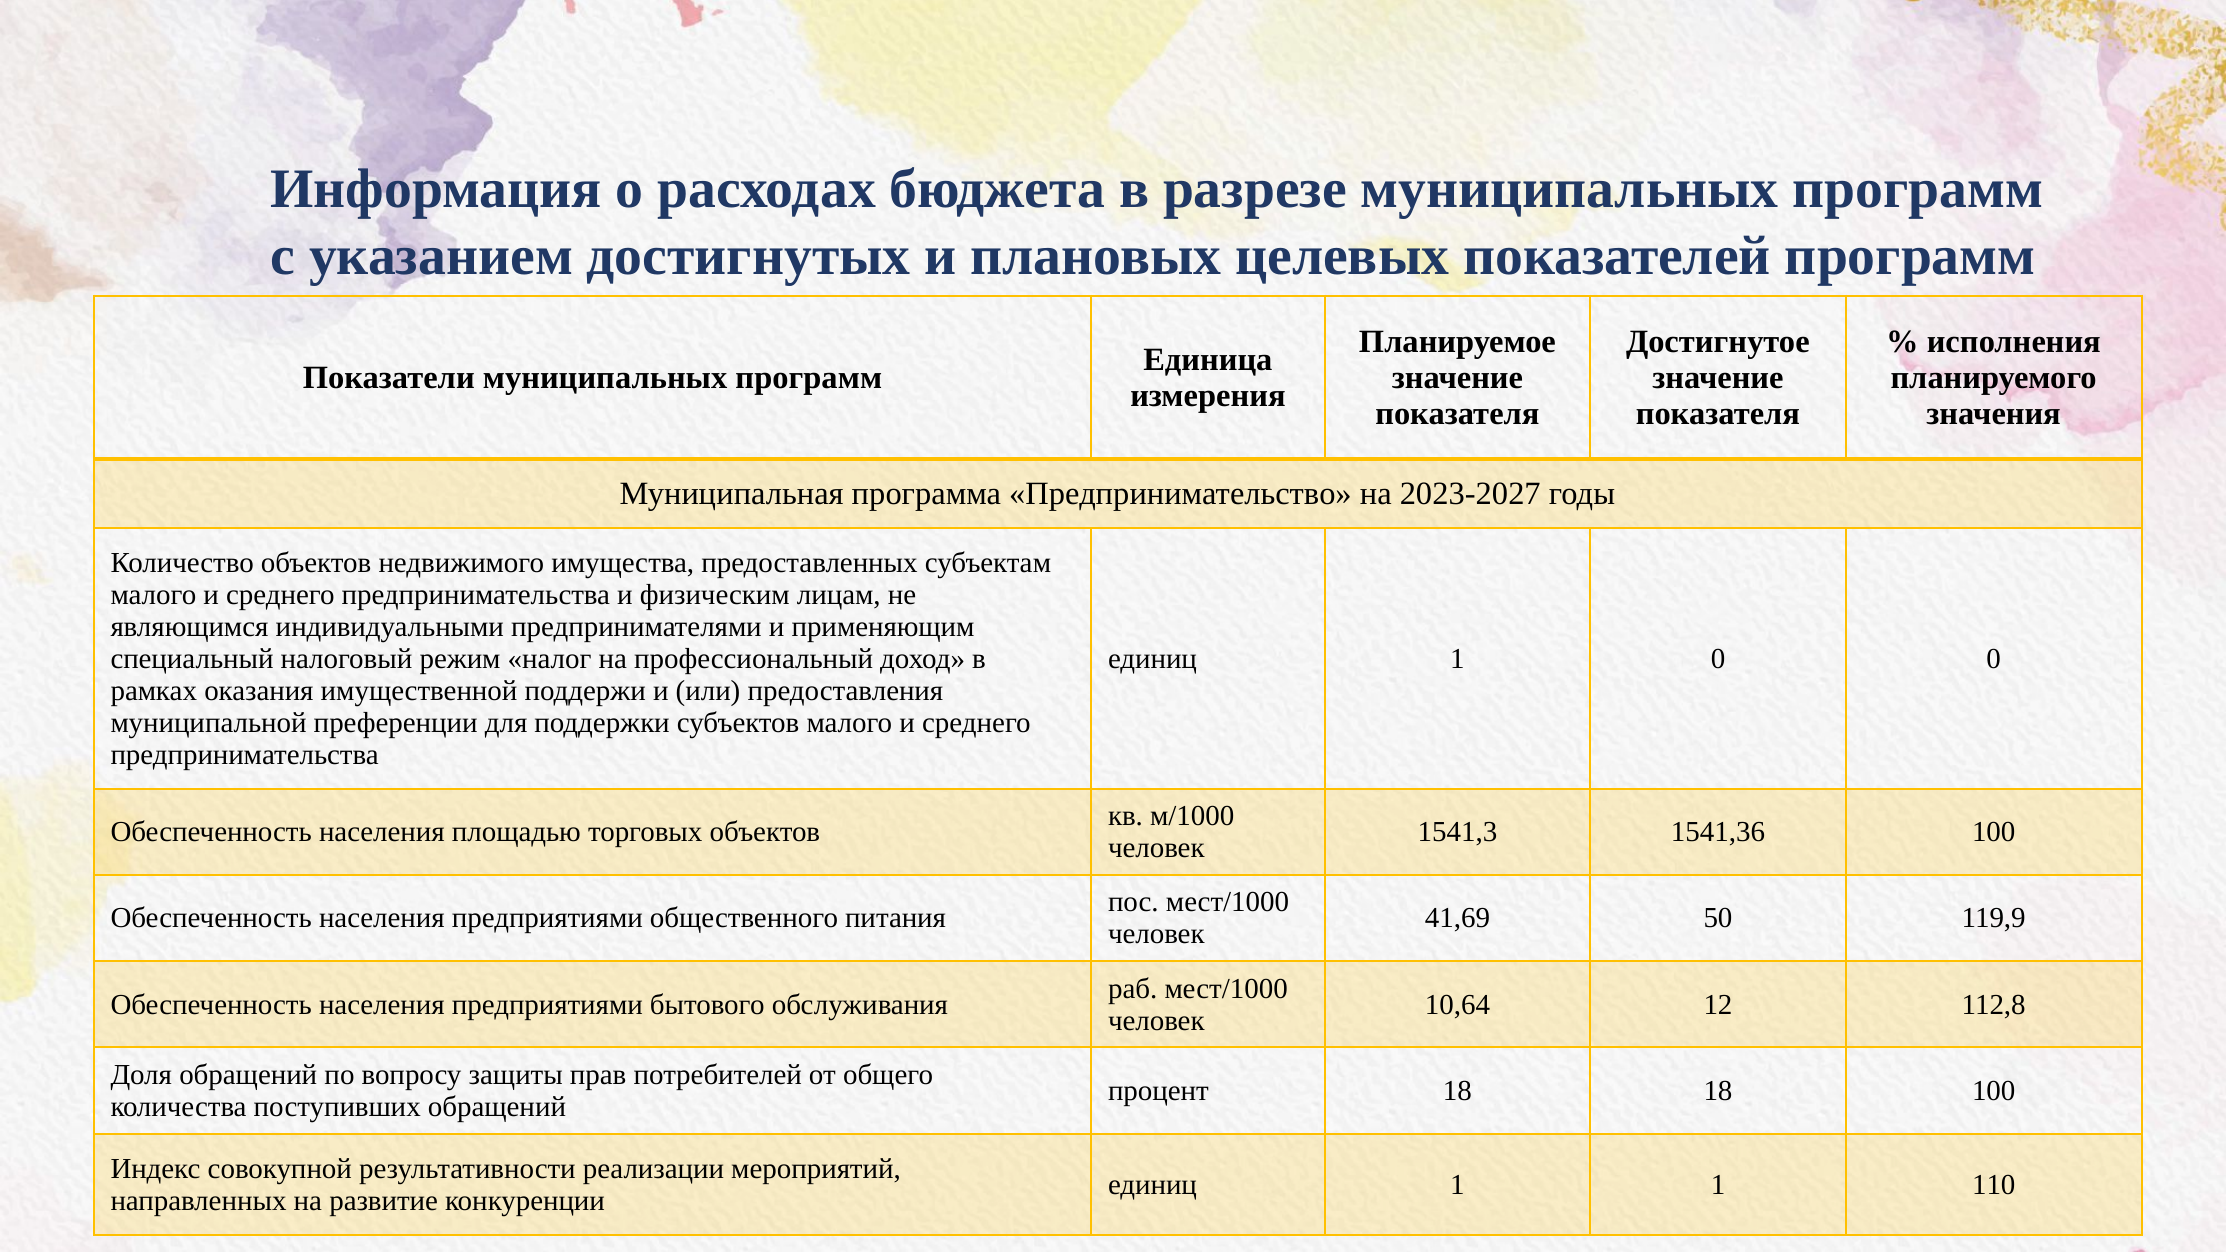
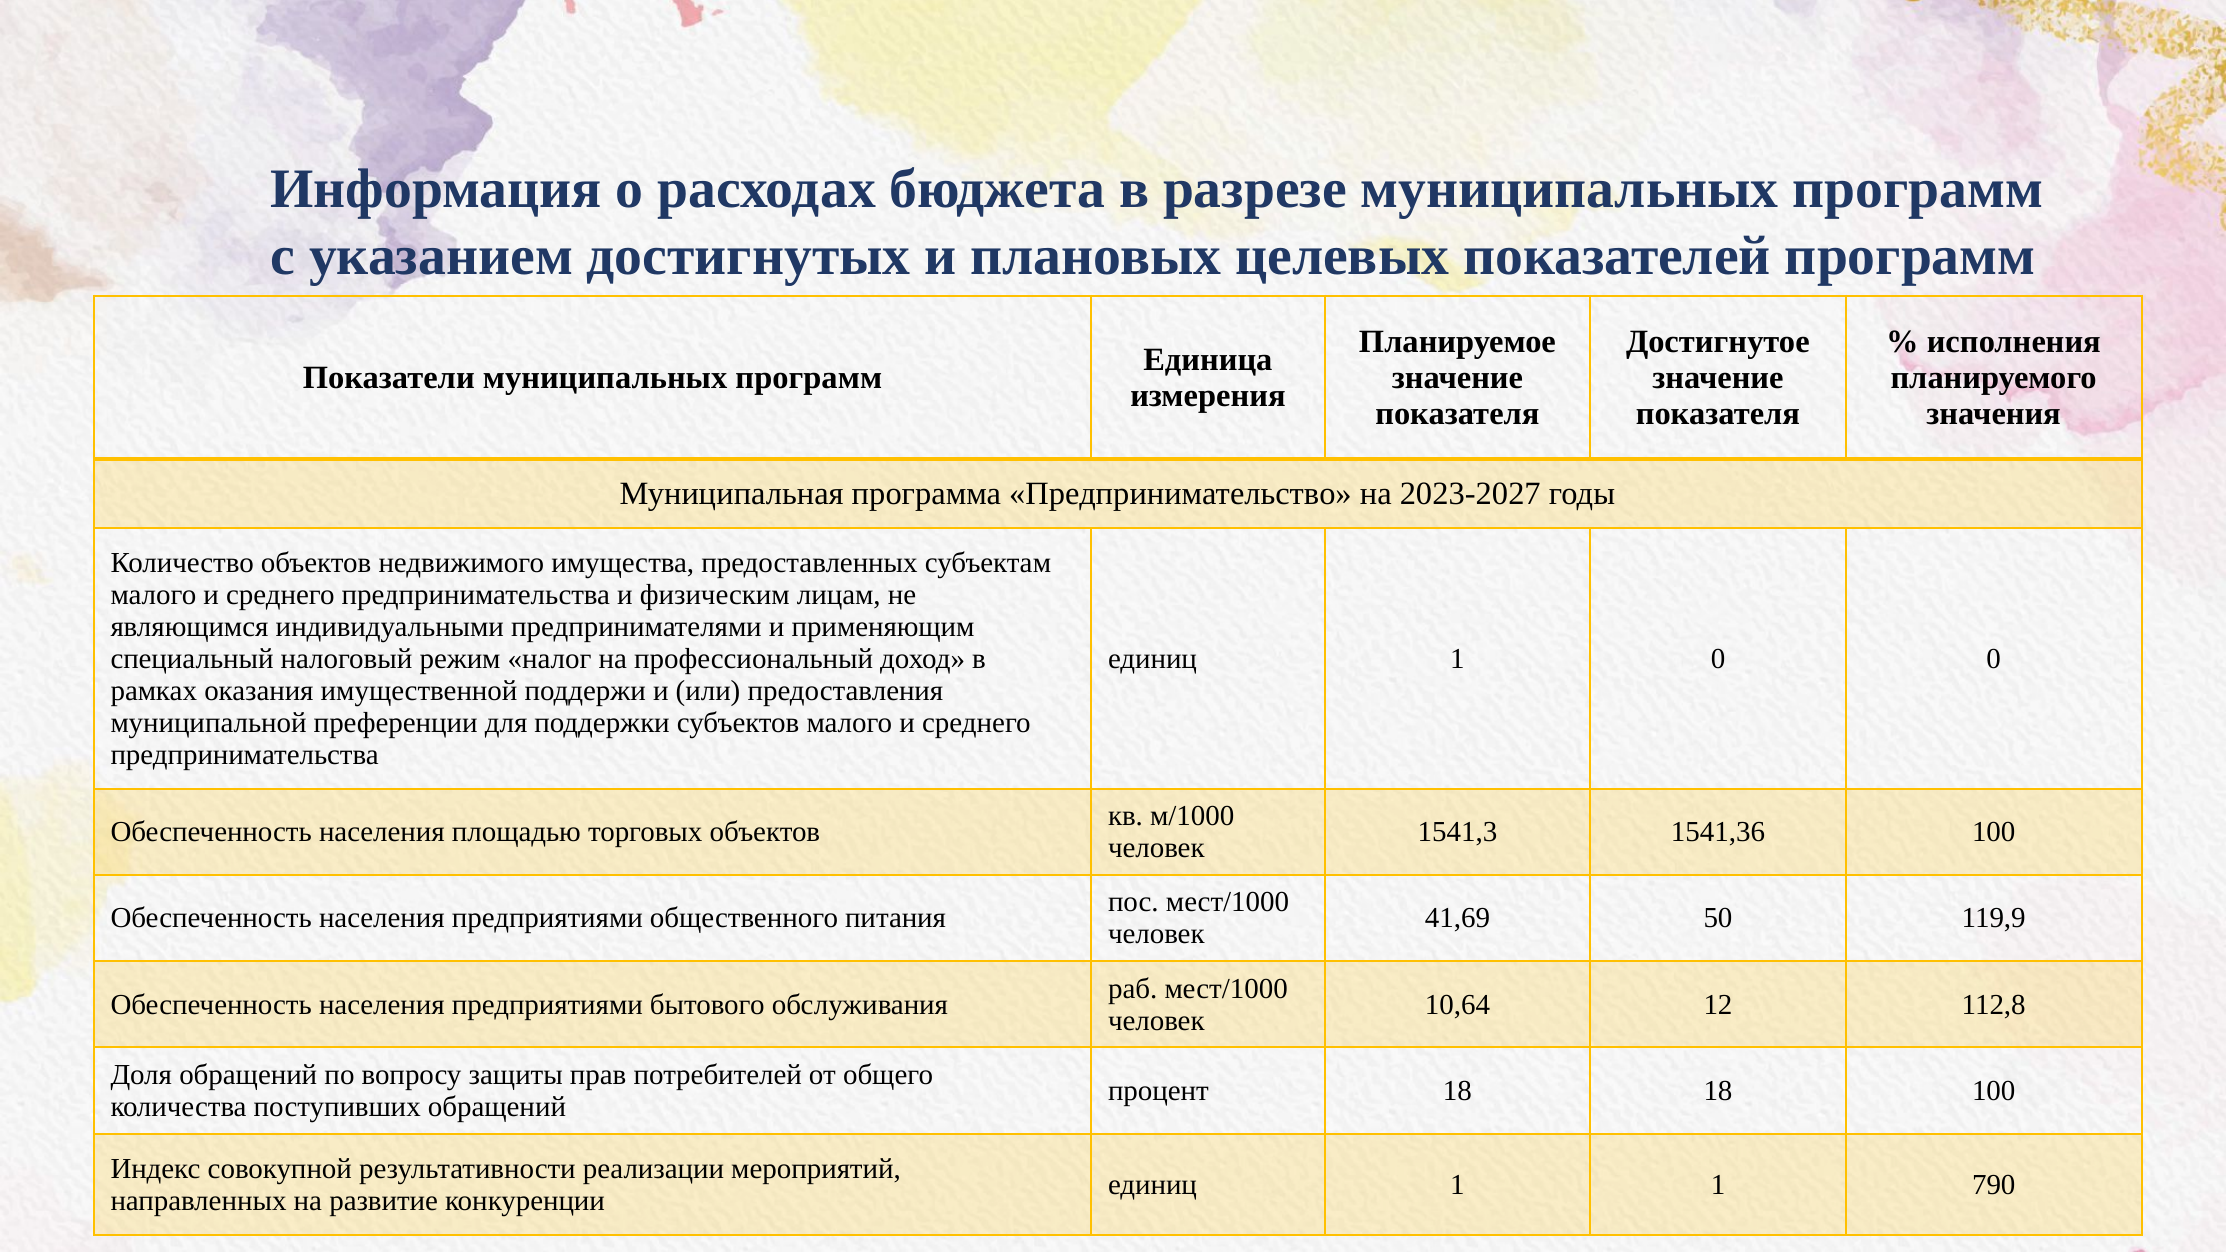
110: 110 -> 790 (1994, 1185)
